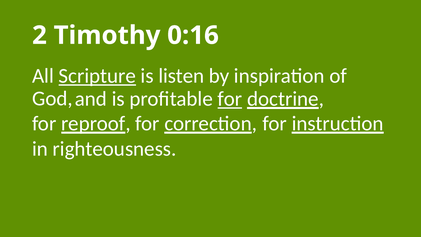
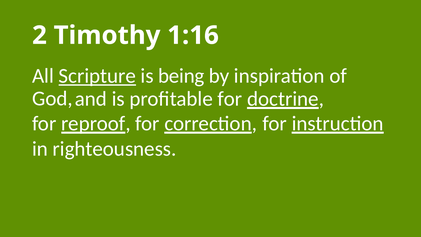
0:16: 0:16 -> 1:16 (193, 35)
listen: listen -> being (181, 76)
for underline: present -> none (230, 99)
